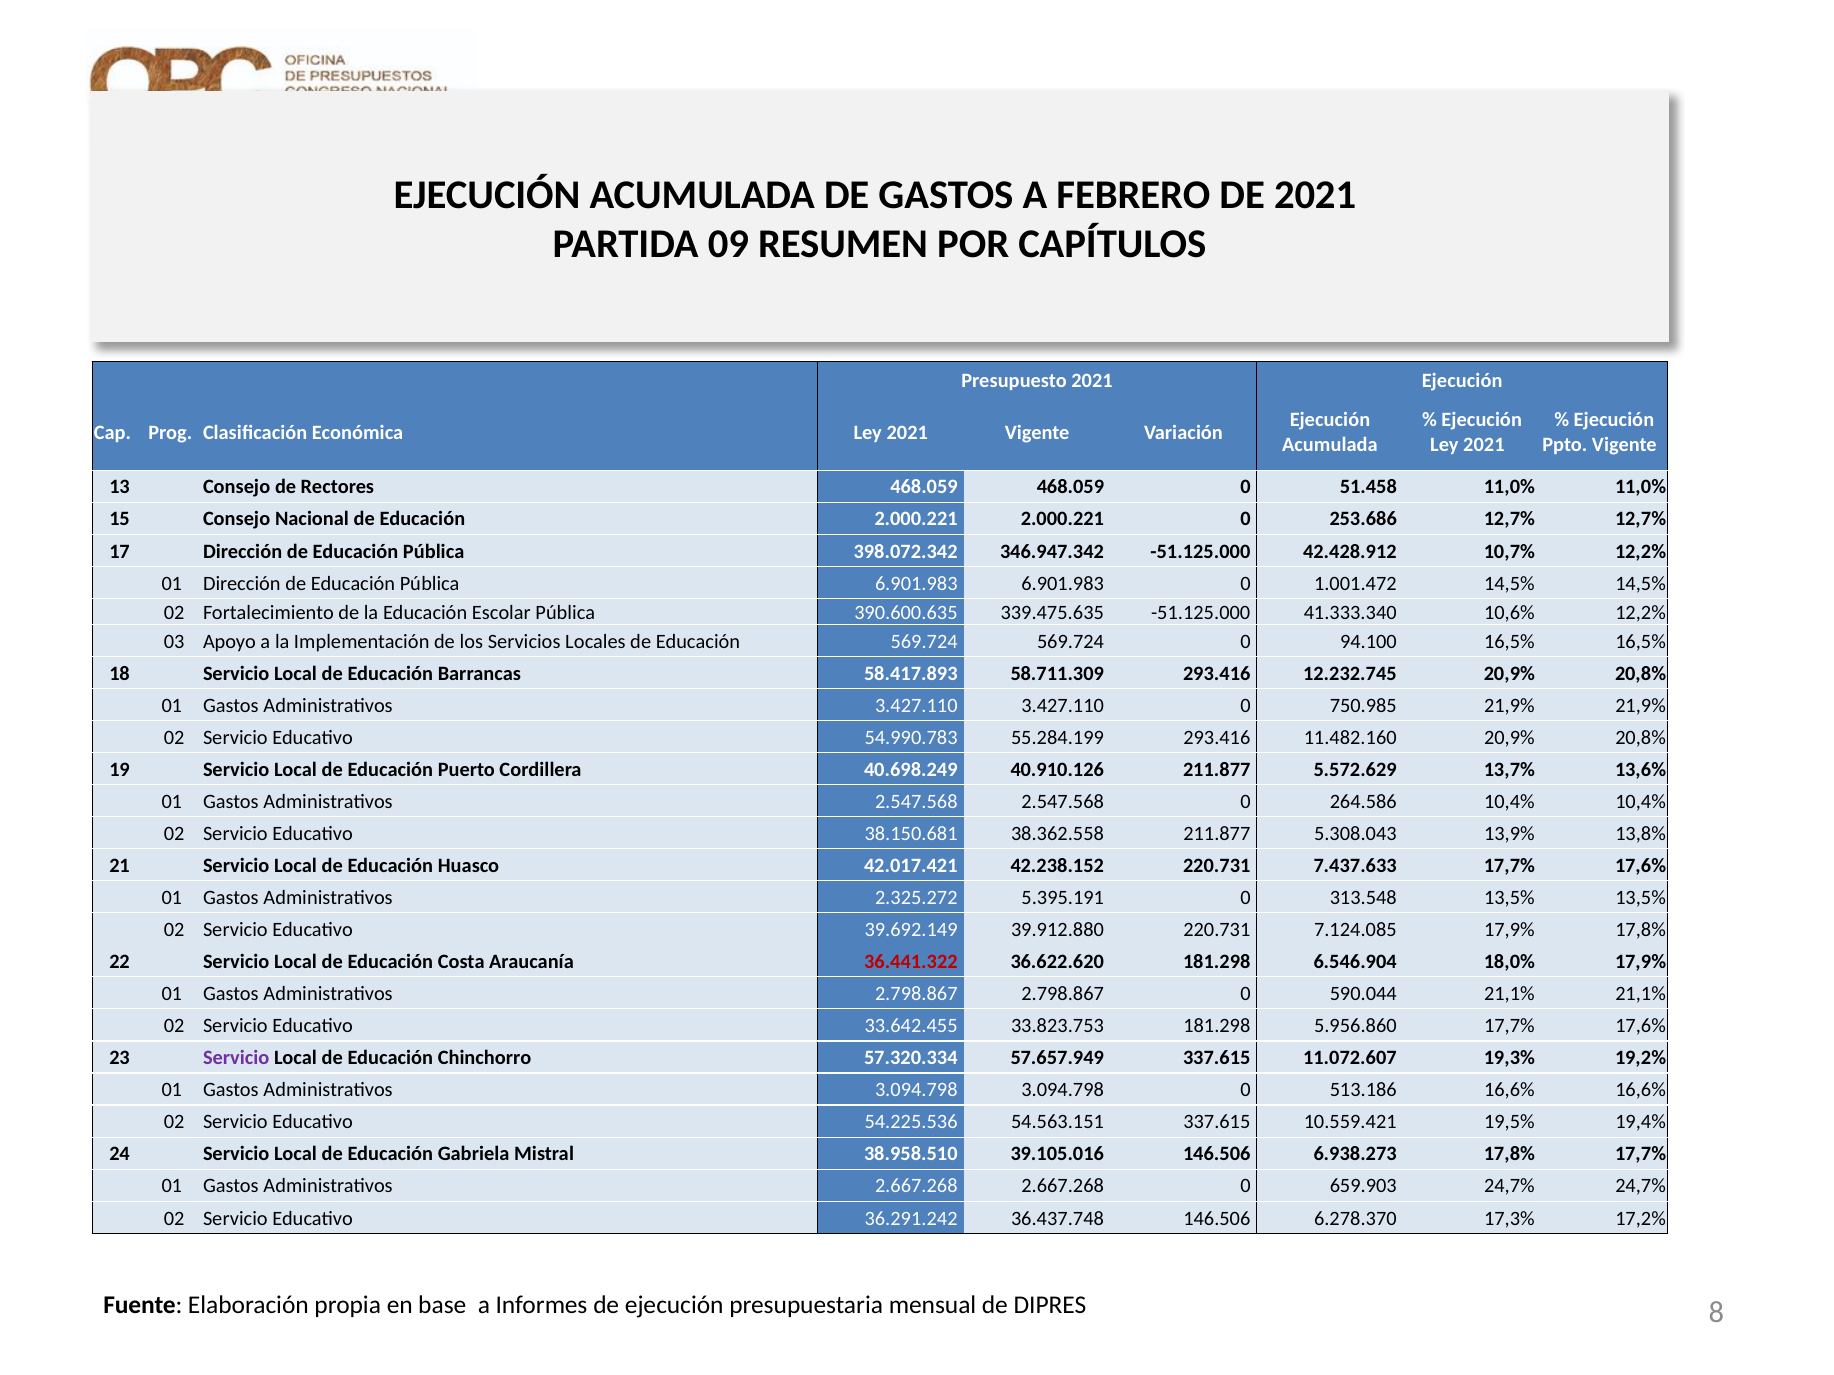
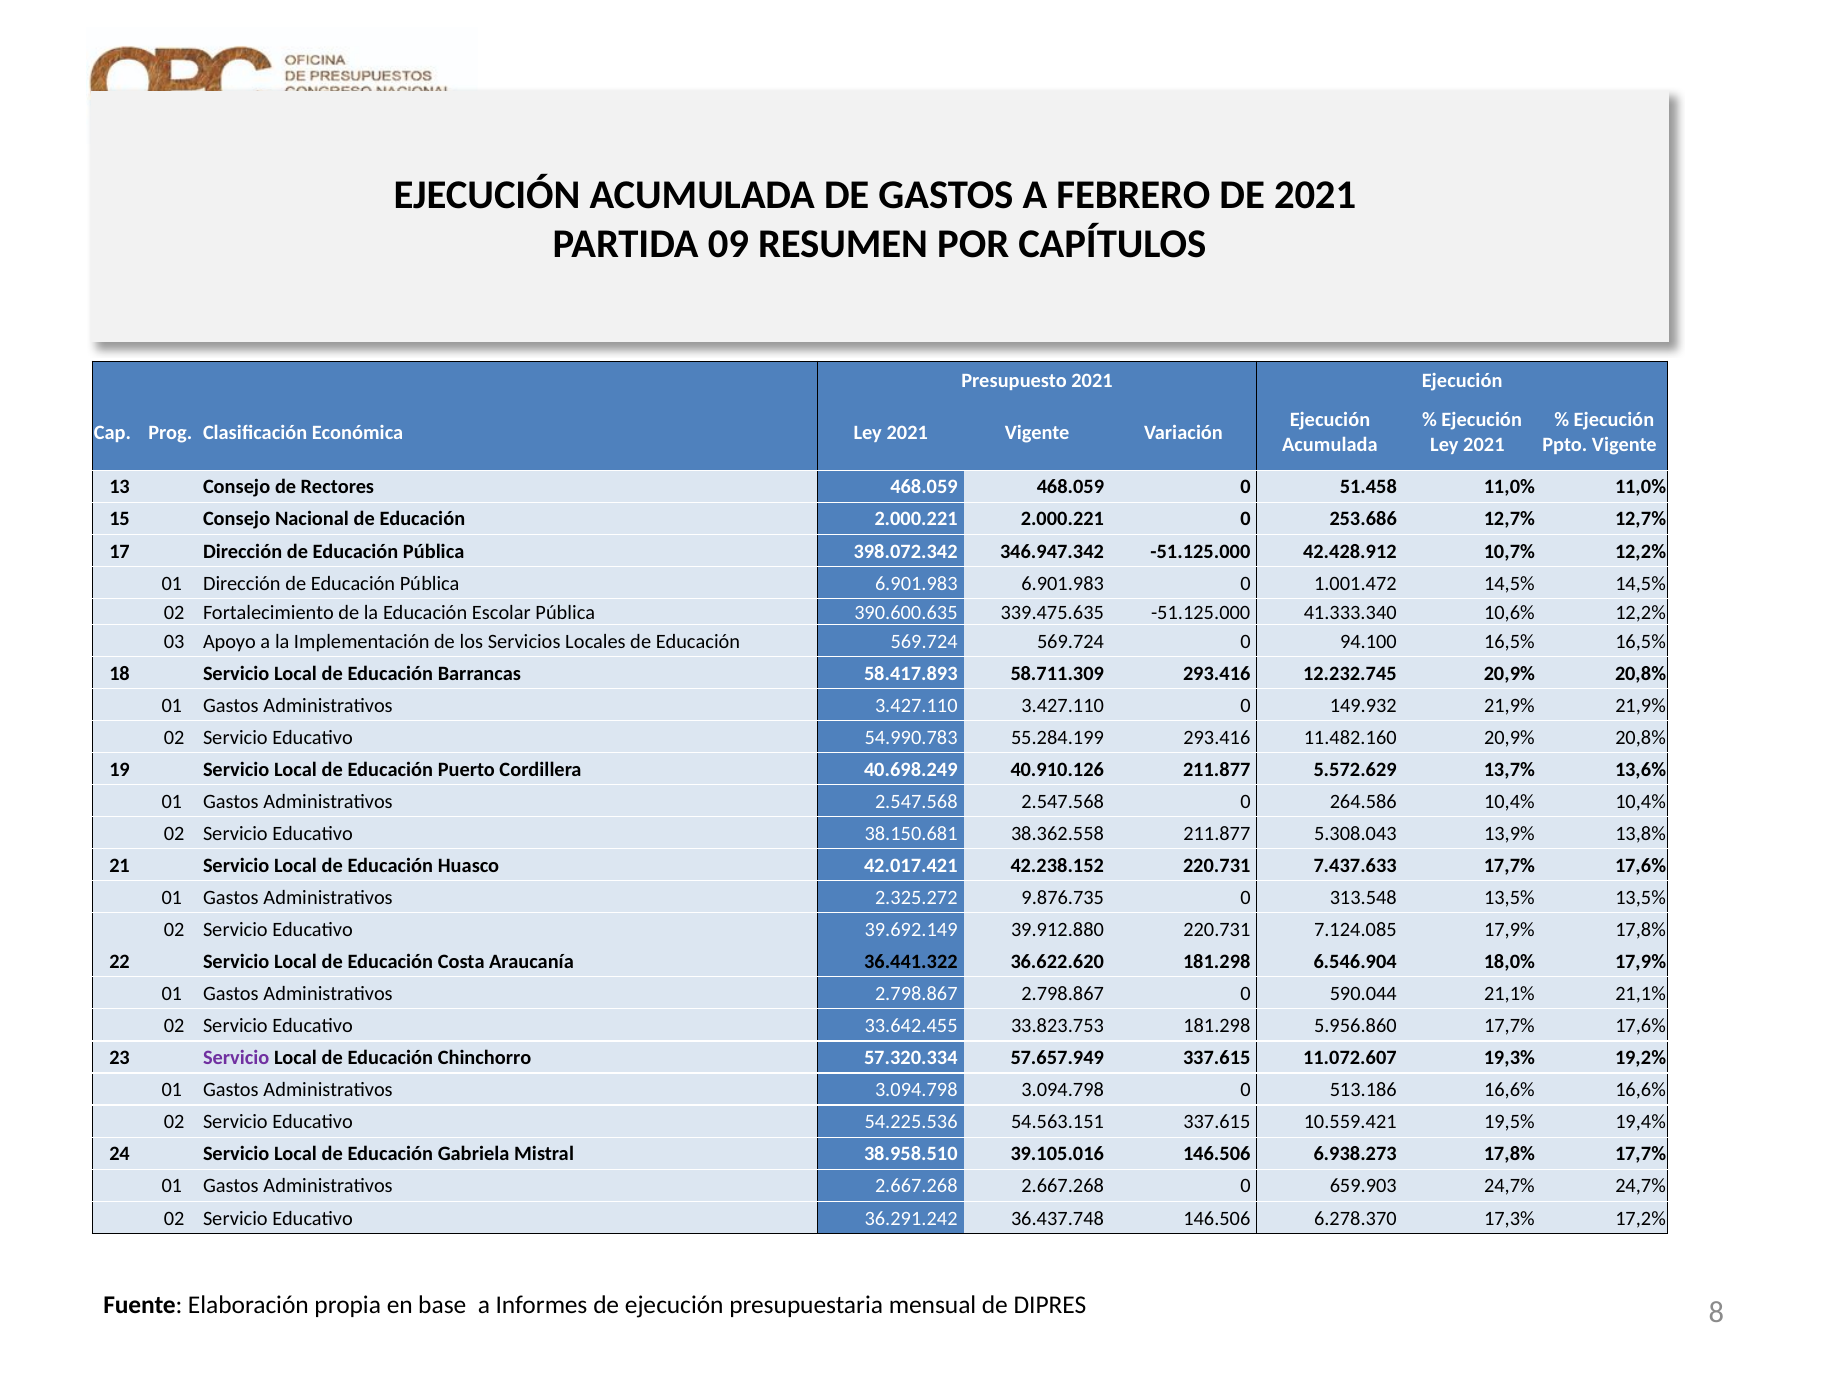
750.985: 750.985 -> 149.932 (1363, 706)
5.395.191: 5.395.191 -> 9.876.735 (1063, 898)
36.441.322 colour: red -> black (911, 962)
